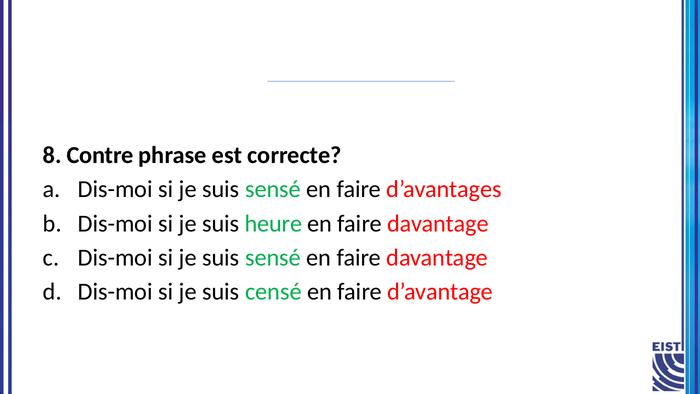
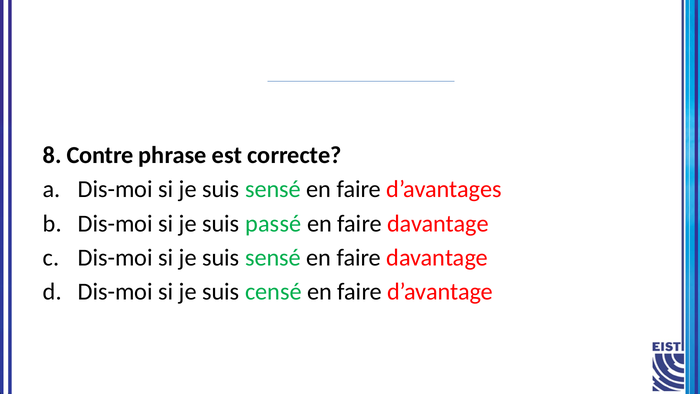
heure: heure -> passé (273, 223)
